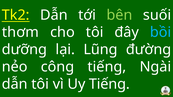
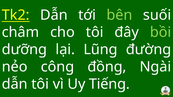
thơm: thơm -> châm (20, 32)
bồi colour: light blue -> light green (161, 32)
công tiếng: tiếng -> đồng (107, 67)
